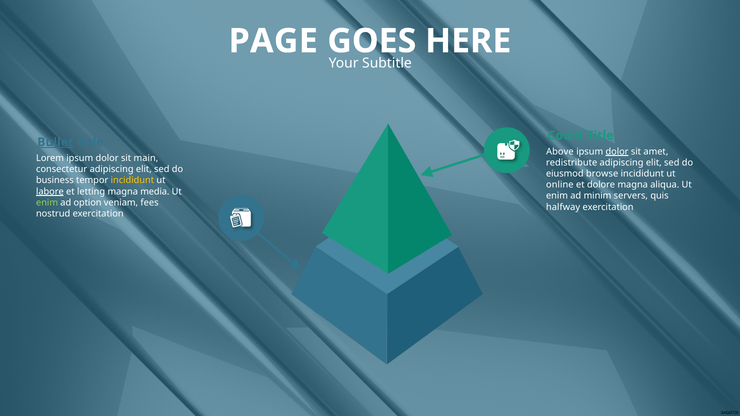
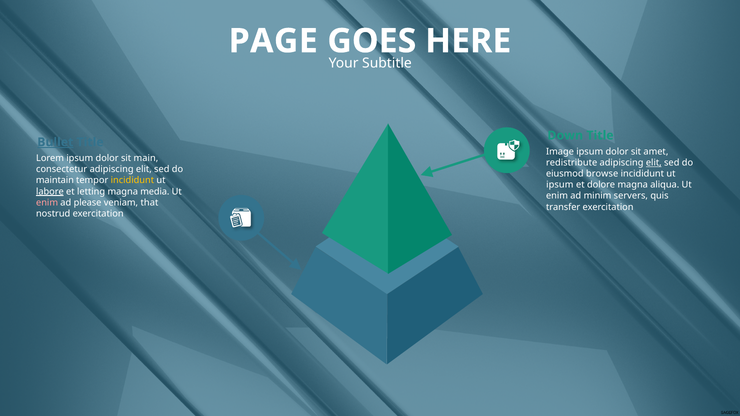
Could: Could -> Down (565, 135)
Above: Above -> Image (560, 152)
dolor underline: present -> none (617, 152)
elit underline: none -> present (654, 163)
business: business -> maintain (55, 181)
online: online -> ipsum (560, 185)
enim colour: light green -> pink (47, 203)
option: option -> please (88, 203)
fees: fees -> that (149, 203)
halfway: halfway -> transfer (563, 207)
